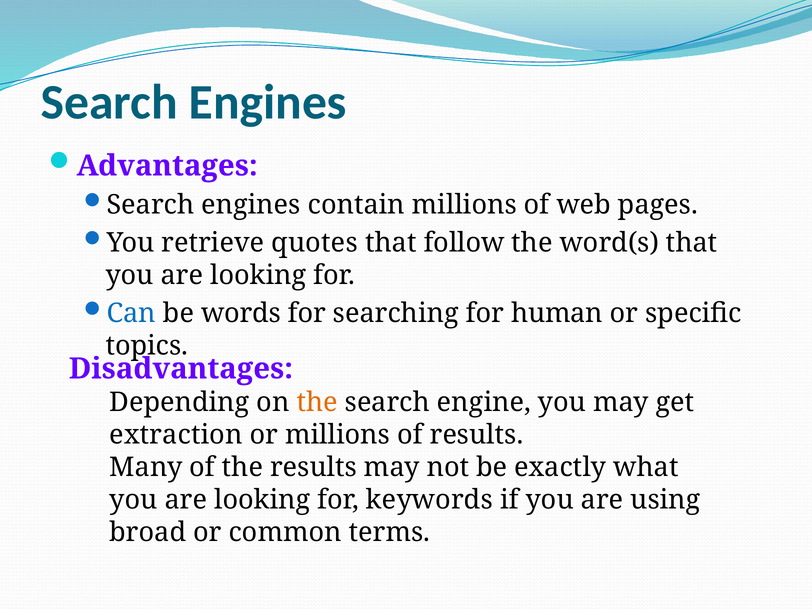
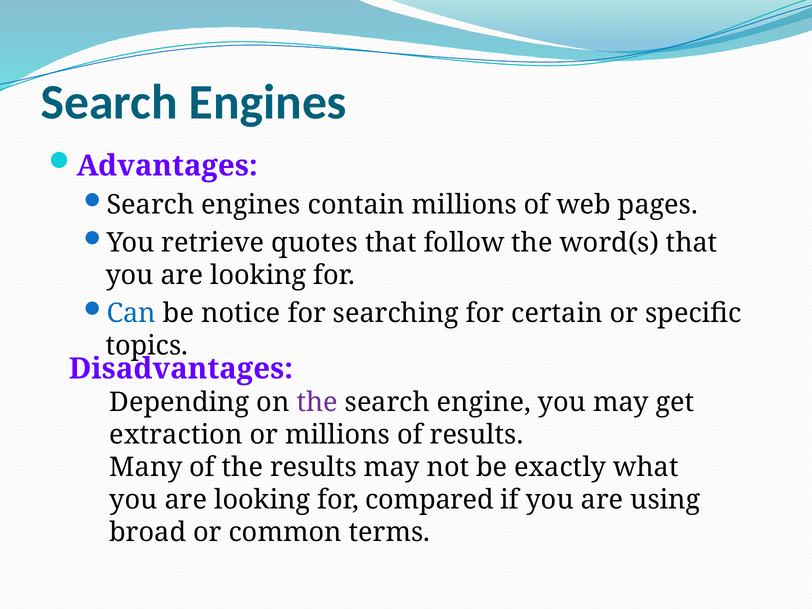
words: words -> notice (241, 313)
human: human -> certain (557, 313)
the colour: orange -> purple (317, 402)
keywords: keywords -> compared (430, 500)
